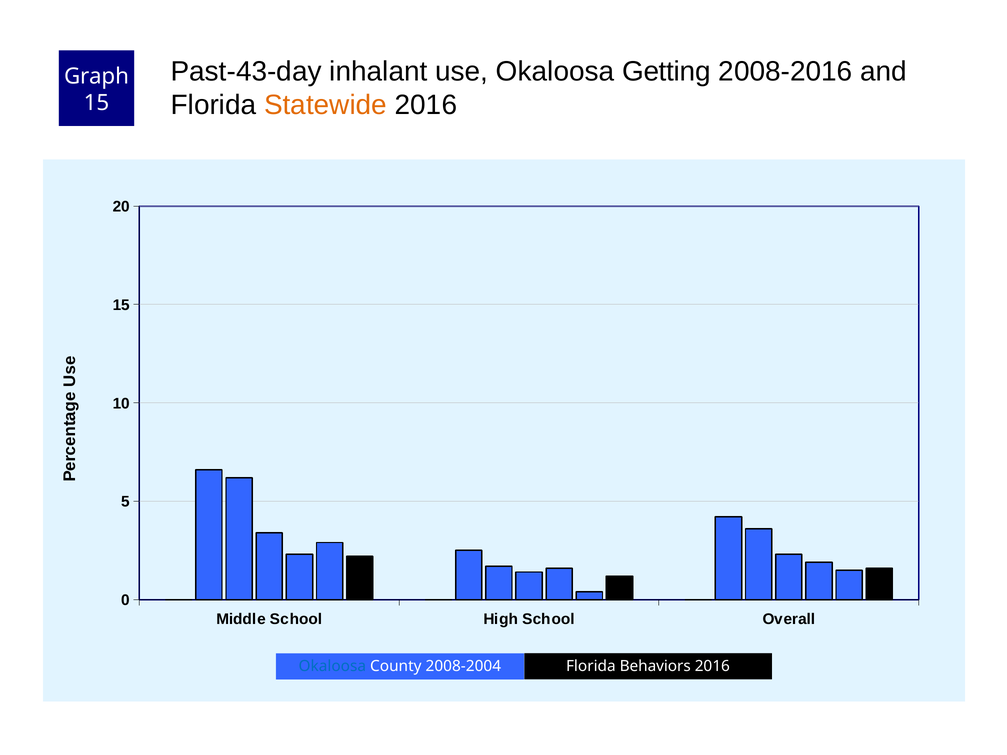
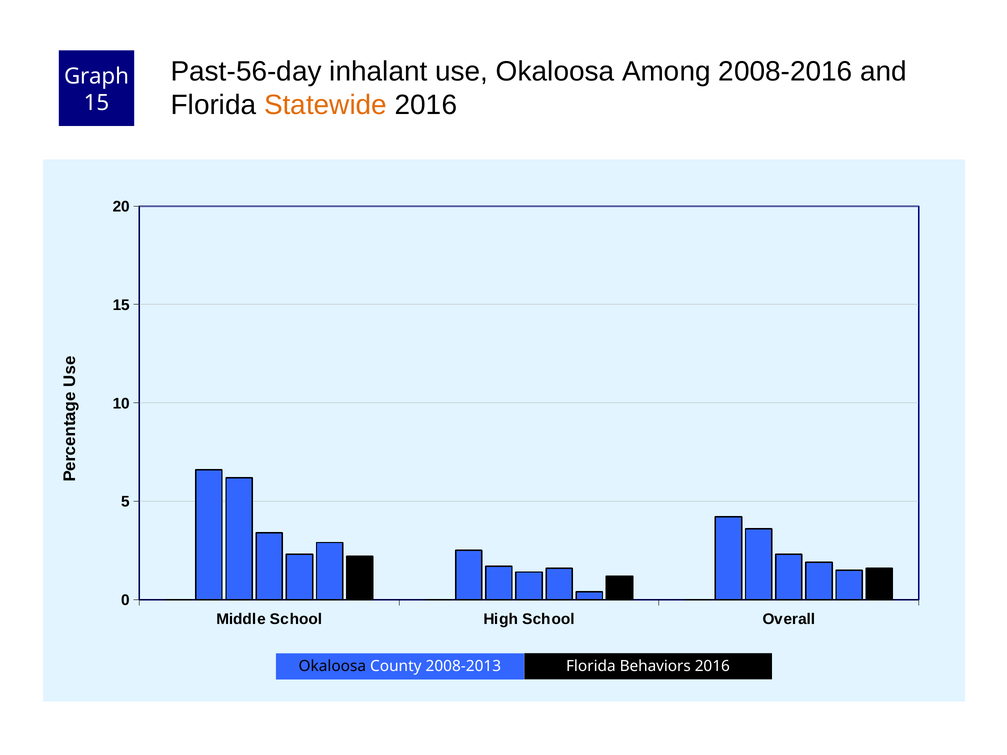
Past-43-day: Past-43-day -> Past-56-day (246, 72)
Getting: Getting -> Among (666, 72)
Okaloosa colour: blue -> black (332, 667)
2008-2004: 2008-2004 -> 2008-2013 (463, 667)
